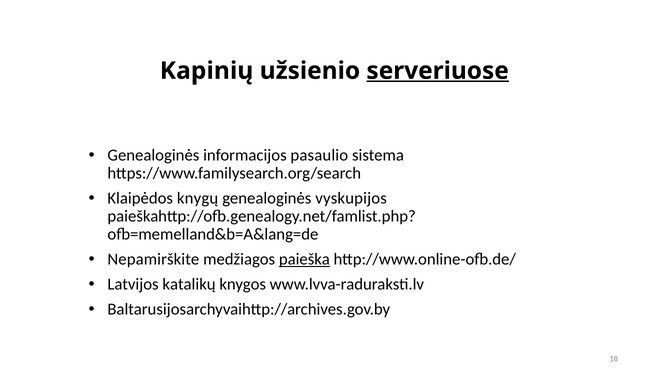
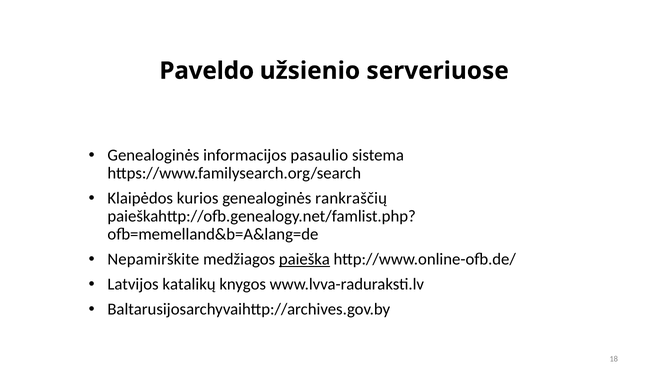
Kapinių: Kapinių -> Paveldo (207, 71)
serveriuose underline: present -> none (438, 71)
knygų: knygų -> kurios (198, 198)
vyskupijos: vyskupijos -> rankraščių (351, 198)
